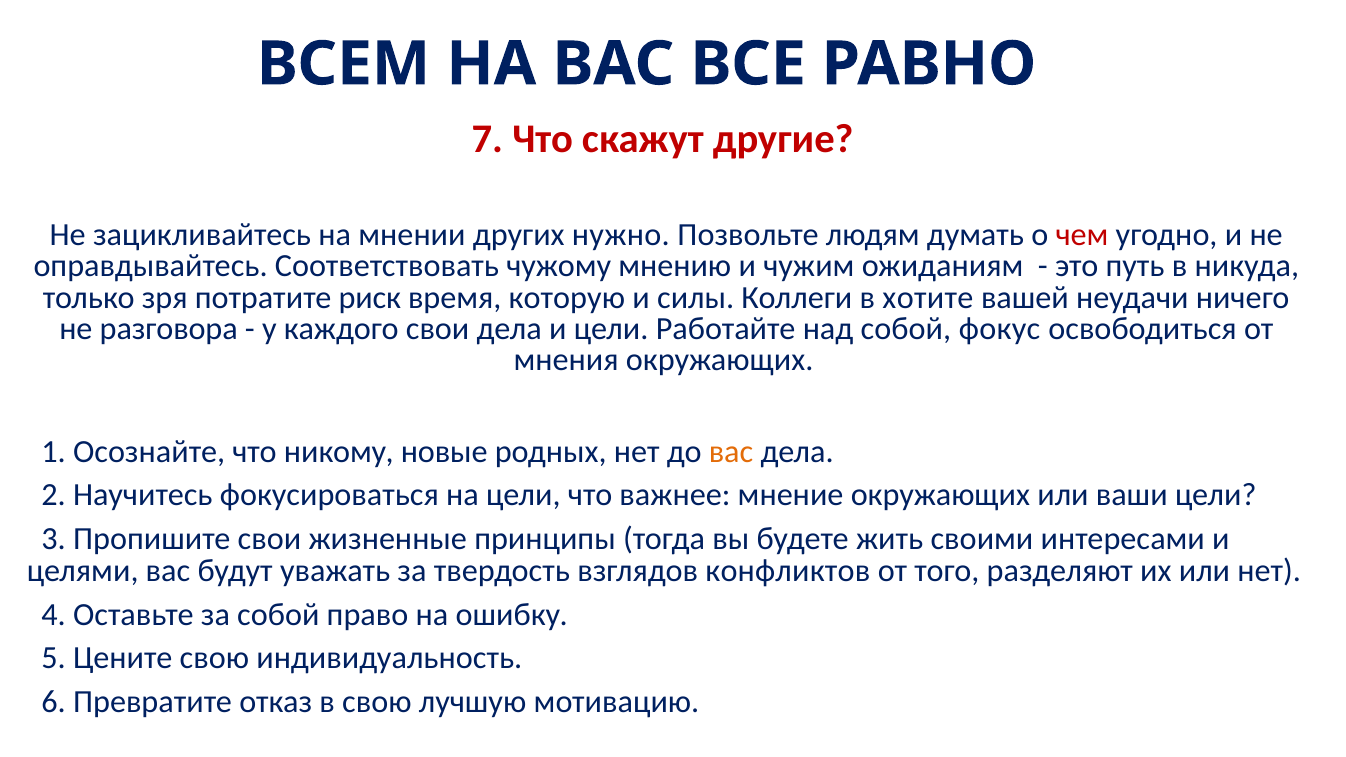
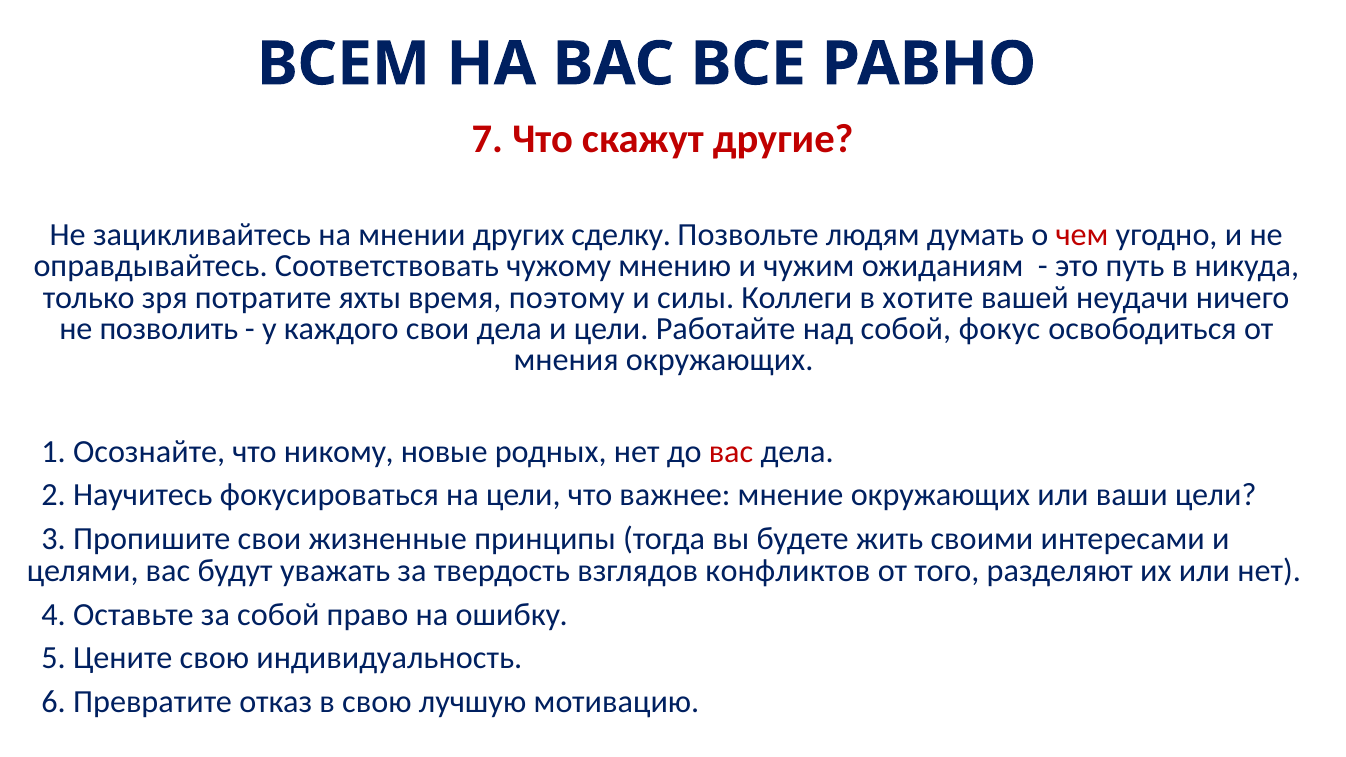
нужно: нужно -> сделку (621, 235)
риск: риск -> яхты (370, 298)
которую: которую -> поэтому (567, 298)
разговора: разговора -> позволить (169, 329)
вас colour: orange -> red (731, 451)
